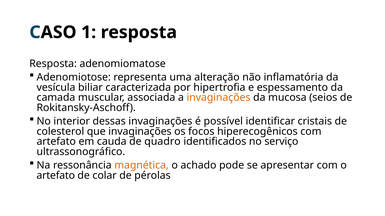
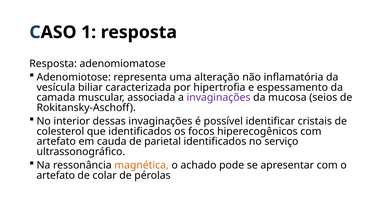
invaginações colour: orange -> purple (219, 98)
que invaginações: invaginações -> identificados (140, 132)
quadro: quadro -> parietal (163, 142)
